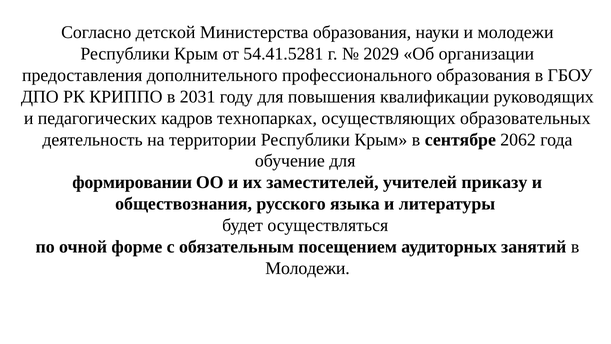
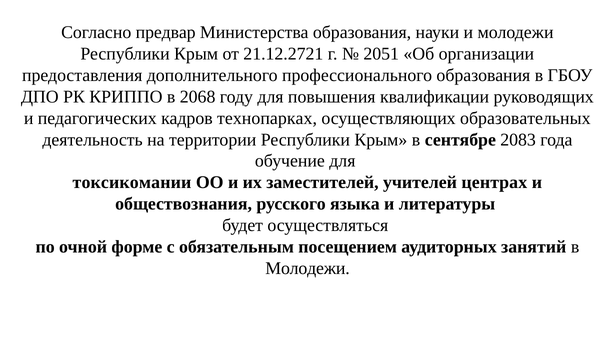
детской: детской -> предвар (166, 33)
54.41.5281: 54.41.5281 -> 21.12.2721 (283, 54)
2029: 2029 -> 2051 (381, 54)
2031: 2031 -> 2068 (198, 97)
2062: 2062 -> 2083 (518, 139)
формировании: формировании -> токсикомании (132, 182)
приказу: приказу -> центрах (494, 182)
